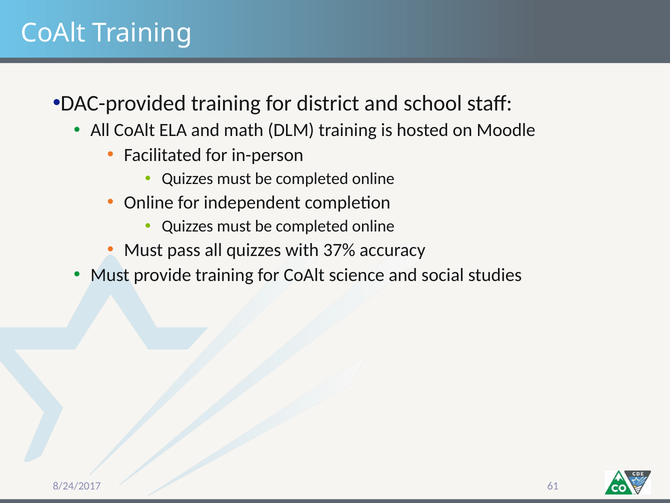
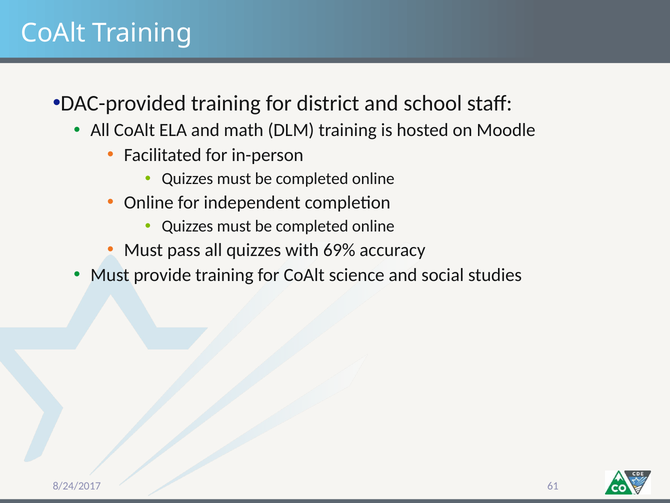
37%: 37% -> 69% (339, 250)
